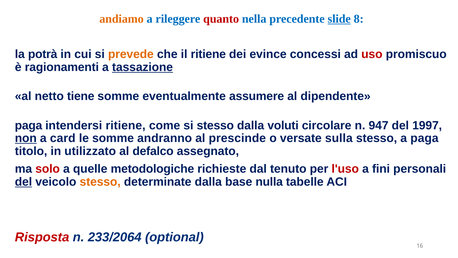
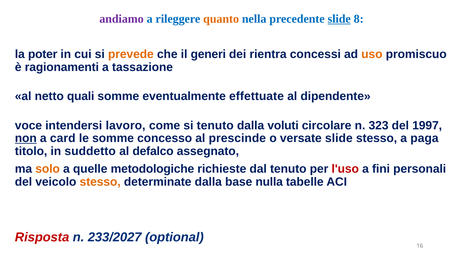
andiamo colour: orange -> purple (122, 19)
quanto colour: red -> orange (221, 19)
potrà: potrà -> poter (43, 54)
il ritiene: ritiene -> generi (208, 54)
evince: evince -> rientra (268, 54)
uso colour: red -> orange (372, 54)
tassazione underline: present -> none (143, 67)
tiene: tiene -> quali (81, 96)
assumere: assumere -> effettuate (257, 96)
paga: paga -> voce (28, 125)
intendersi ritiene: ritiene -> lavoro (126, 125)
si stesso: stesso -> tenuto (215, 125)
947: 947 -> 323 (379, 125)
andranno: andranno -> concesso (165, 138)
versate sulla: sulla -> slide (339, 138)
utilizzato: utilizzato -> suddetto (90, 151)
solo colour: red -> orange (48, 169)
del underline: present -> none (23, 181)
233/2064: 233/2064 -> 233/2027 (115, 237)
